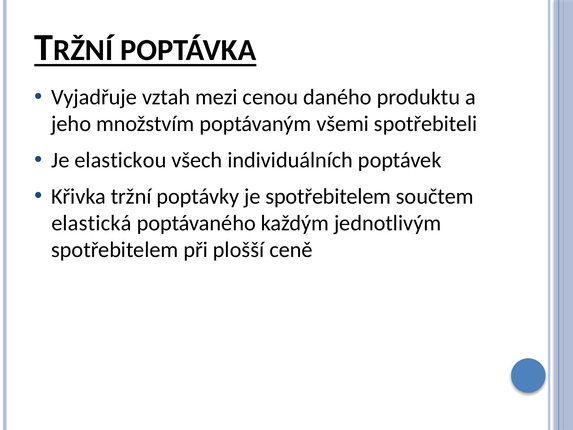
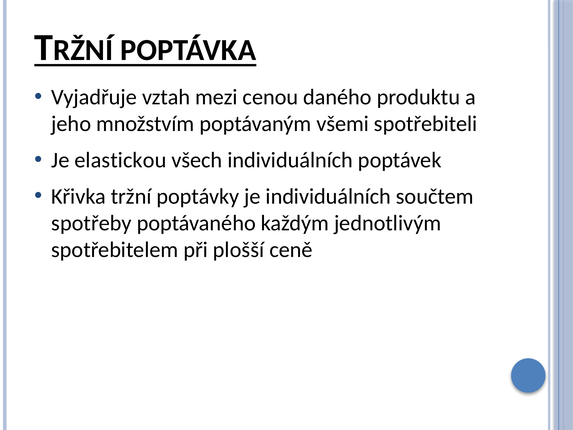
je spotřebitelem: spotřebitelem -> individuálních (328, 196)
elastická: elastická -> spotřeby (92, 223)
